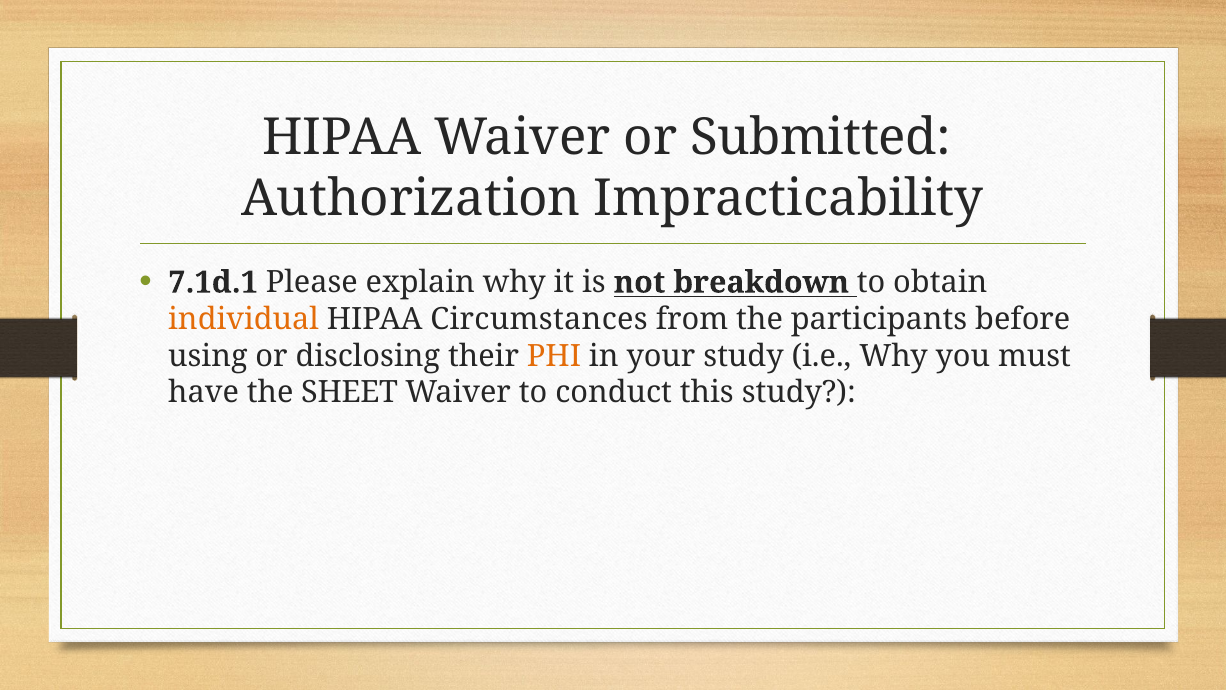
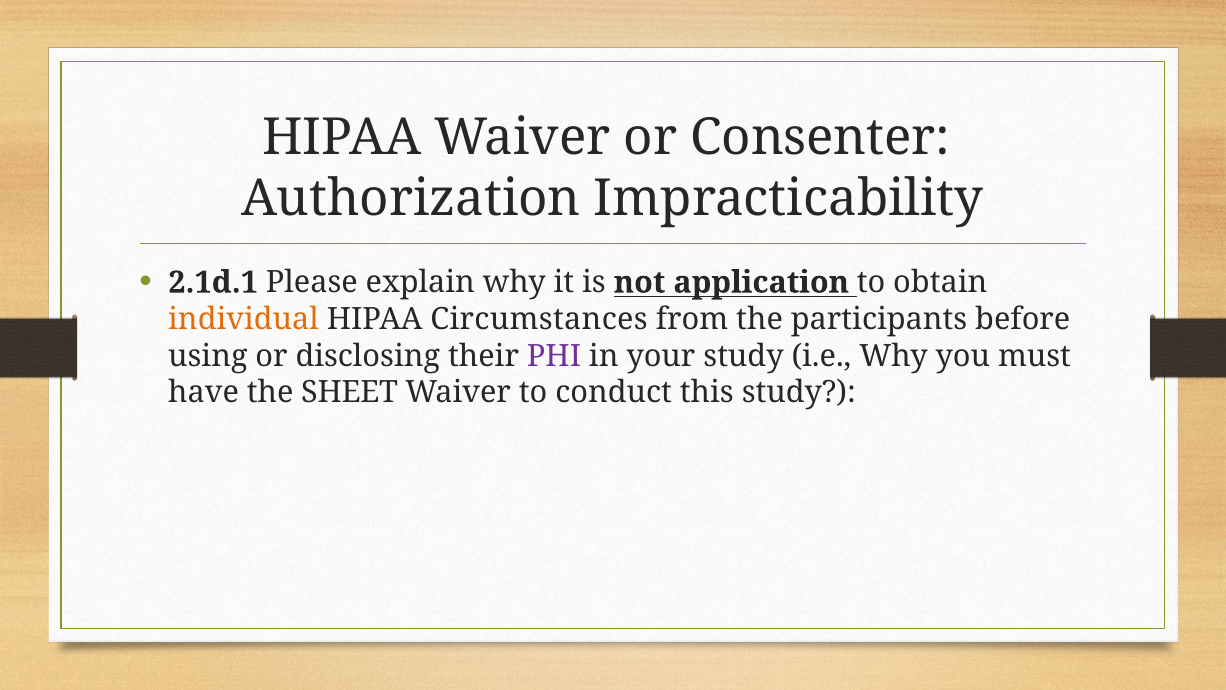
Submitted: Submitted -> Consenter (820, 138)
7.1d.1: 7.1d.1 -> 2.1d.1 (213, 282)
breakdown: breakdown -> application (761, 282)
PHI colour: orange -> purple (554, 356)
